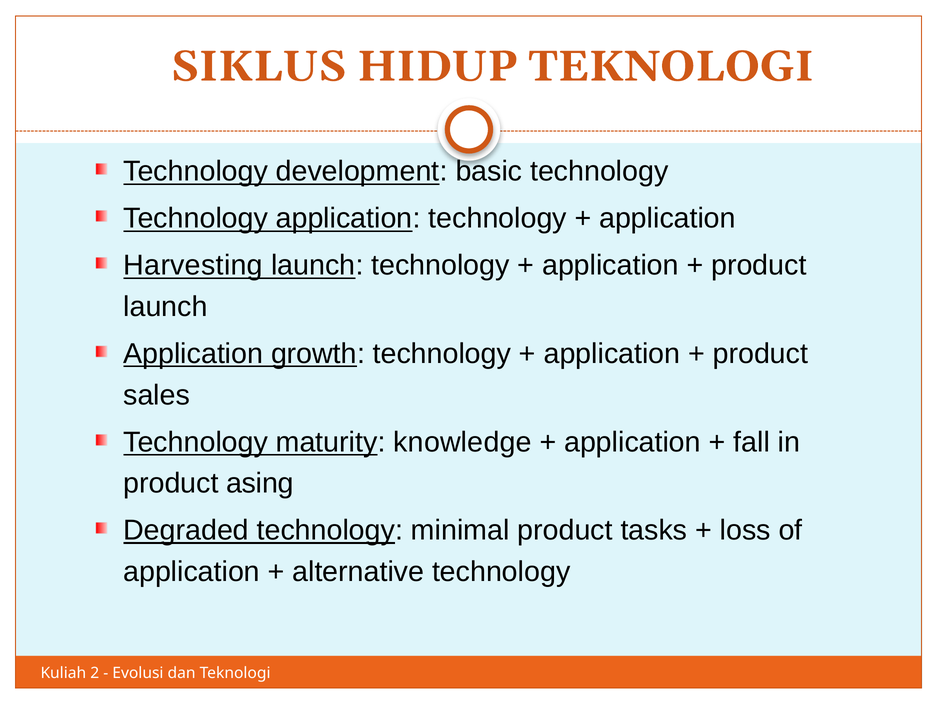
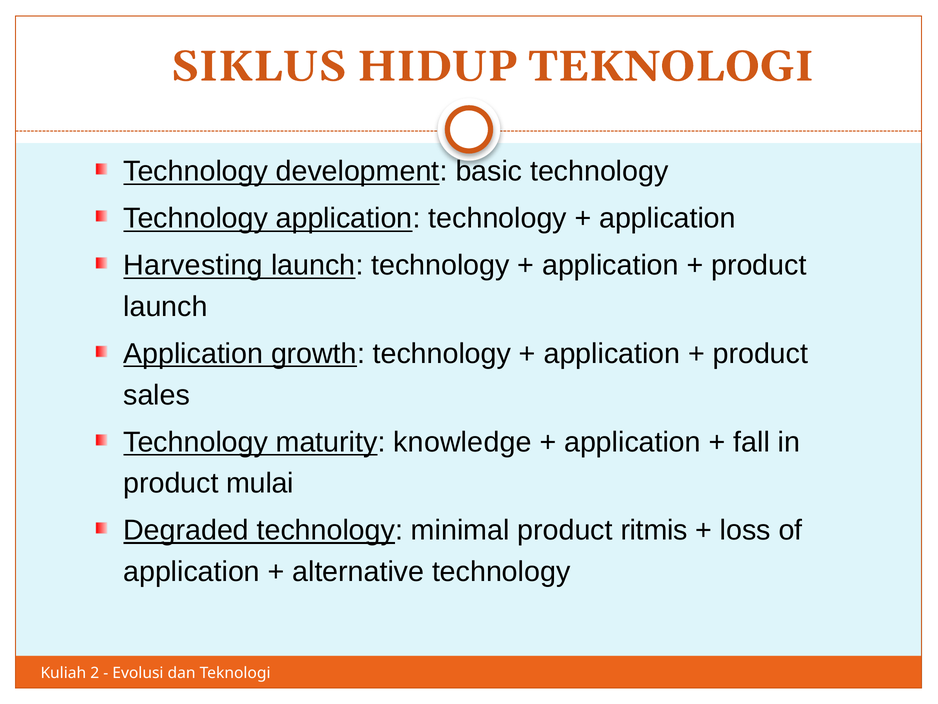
asing: asing -> mulai (260, 483)
tasks: tasks -> ritmis (654, 530)
